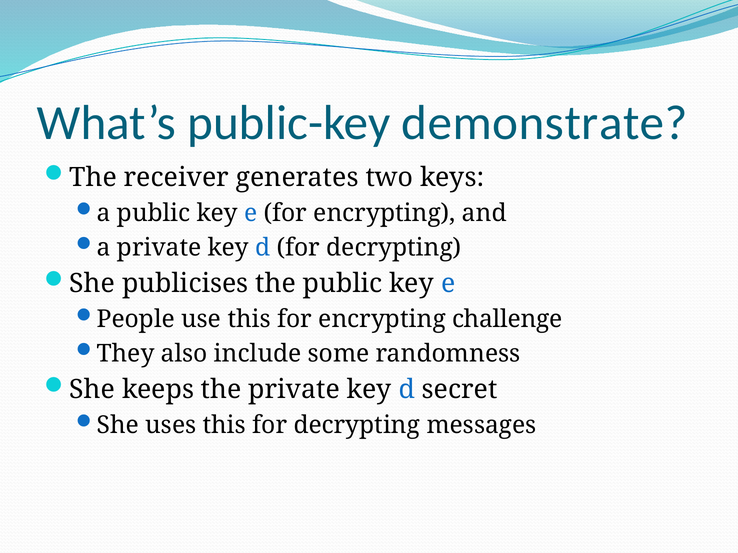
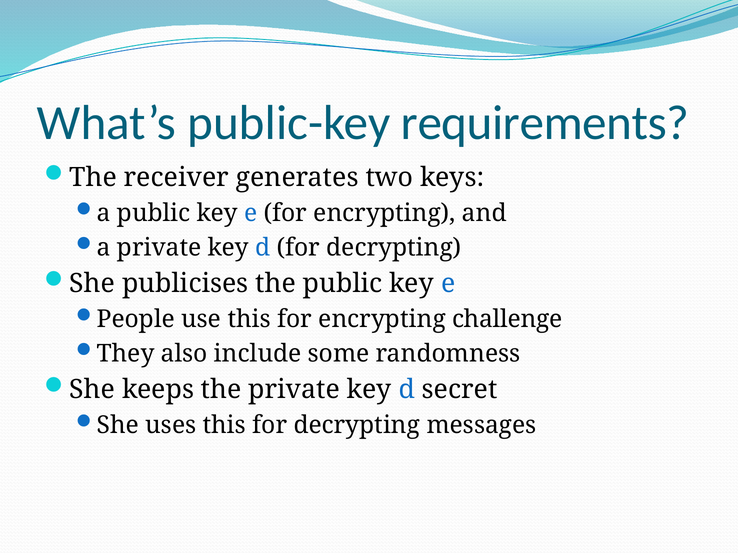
demonstrate: demonstrate -> requirements (545, 123)
